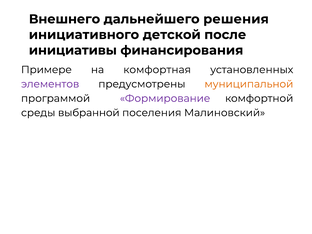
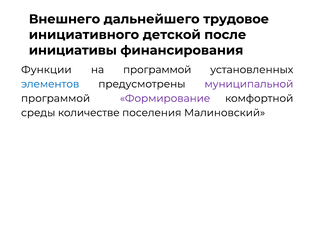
решения: решения -> трудовое (236, 19)
Примере: Примере -> Функции (46, 70)
на комфортная: комфортная -> программой (157, 70)
элементов colour: purple -> blue (50, 84)
муниципальной colour: orange -> purple (249, 84)
выбранной: выбранной -> количестве (89, 113)
